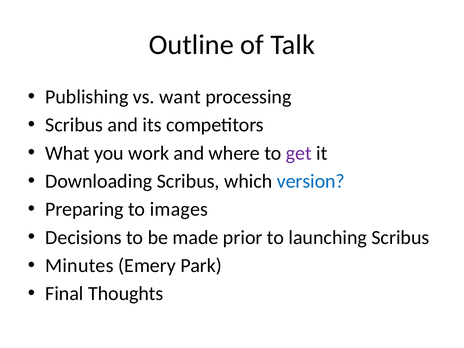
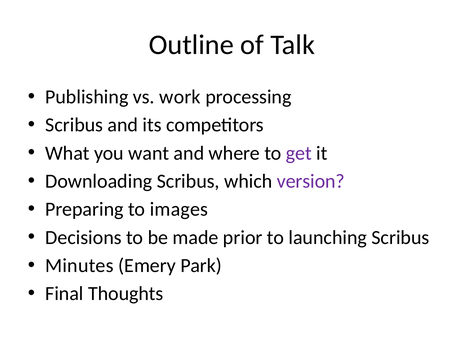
want: want -> work (180, 97)
work: work -> want (149, 153)
version colour: blue -> purple (311, 181)
